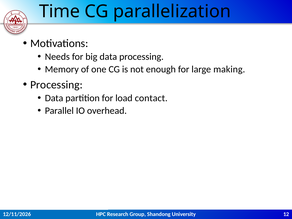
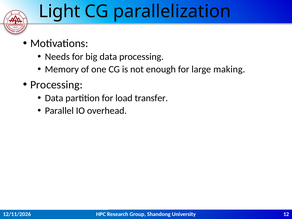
Time: Time -> Light (60, 12)
contact: contact -> transfer (151, 98)
